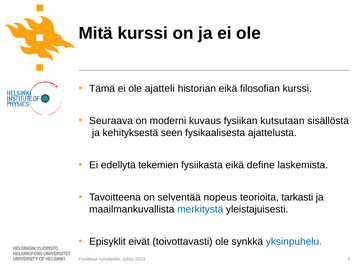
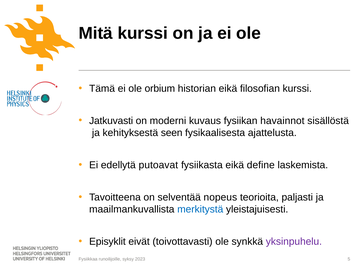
ajatteli: ajatteli -> orbium (160, 89)
Seuraava: Seuraava -> Jatkuvasti (111, 121)
kutsutaan: kutsutaan -> havainnot (282, 121)
tekemien: tekemien -> putoavat (158, 165)
tarkasti: tarkasti -> paljasti (297, 197)
yksinpuhelu colour: blue -> purple (294, 242)
